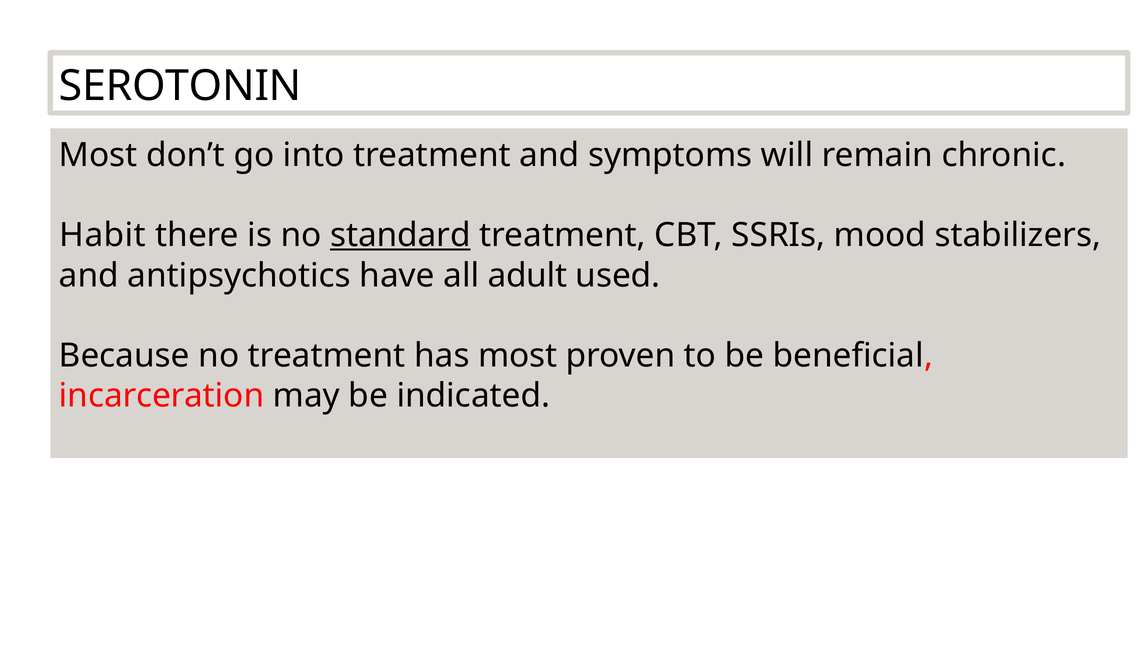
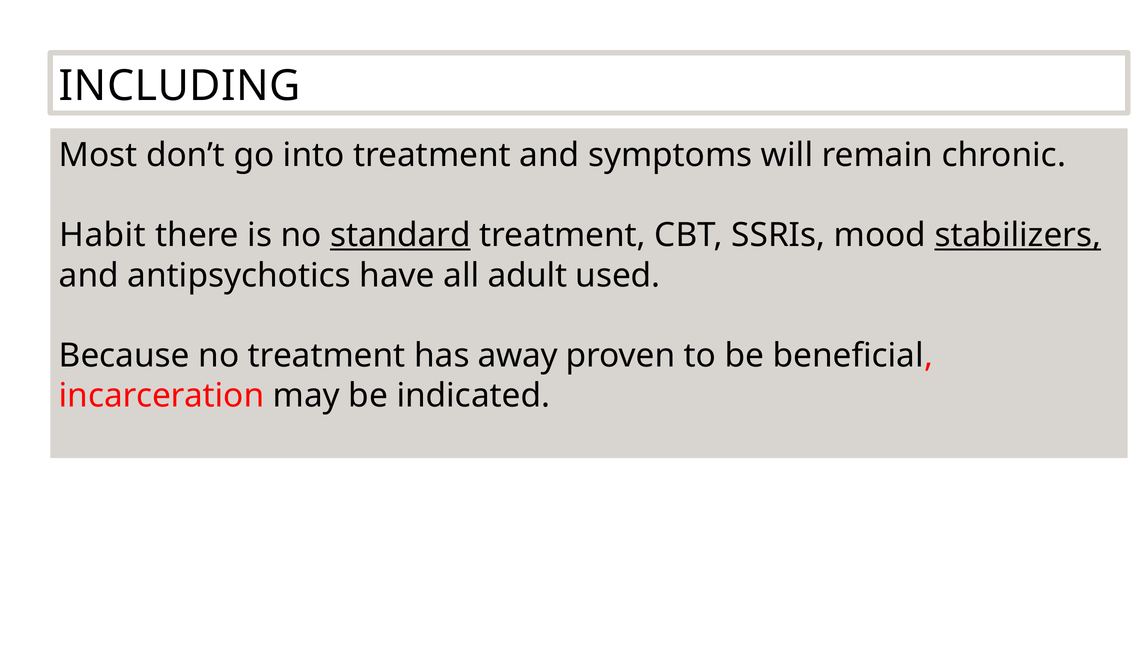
SEROTONIN: SEROTONIN -> INCLUDING (180, 86)
stabilizers underline: none -> present (1018, 235)
has most: most -> away (518, 356)
